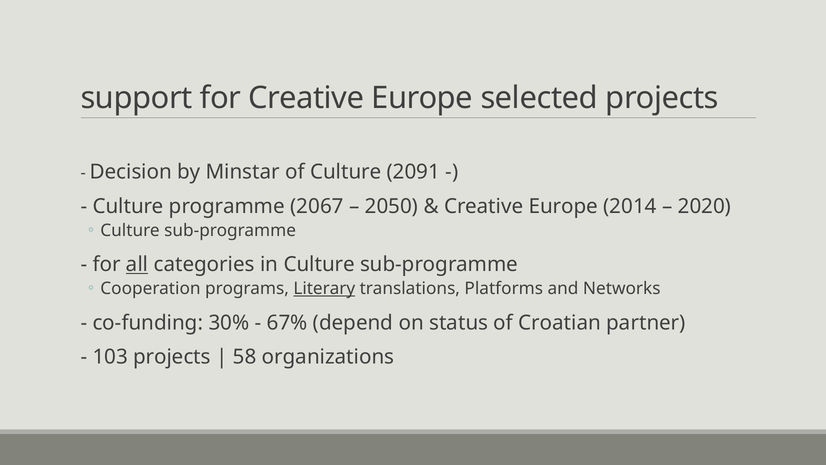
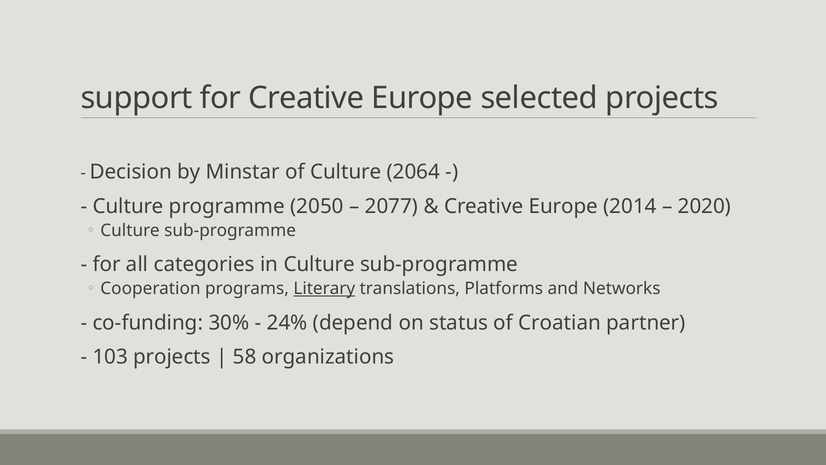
2091: 2091 -> 2064 (413, 172)
2067: 2067 -> 2050 (317, 206)
2050: 2050 -> 2077 (392, 206)
all underline: present -> none (137, 264)
67%: 67% -> 24% (287, 322)
